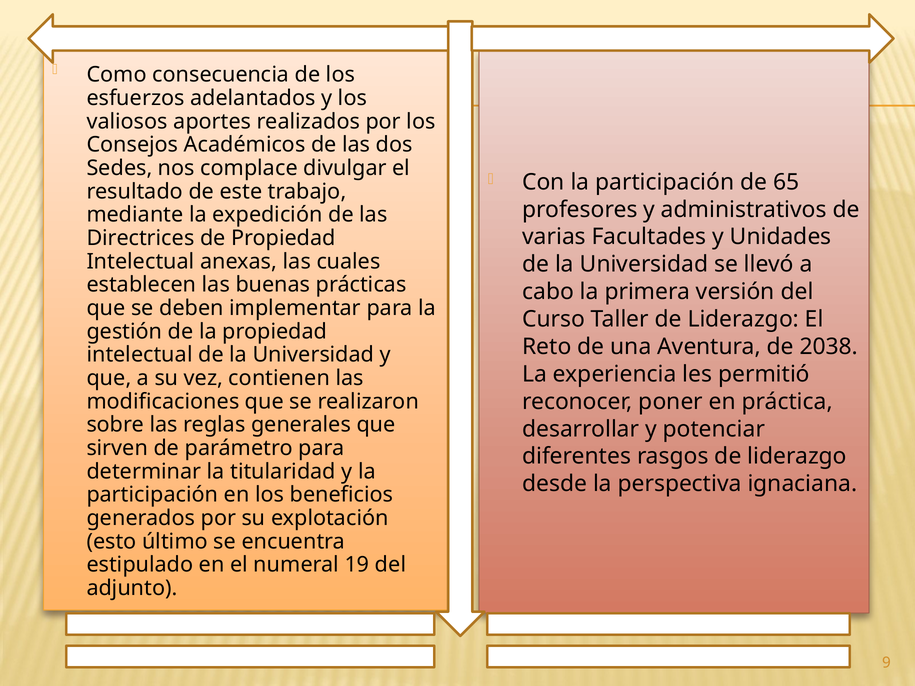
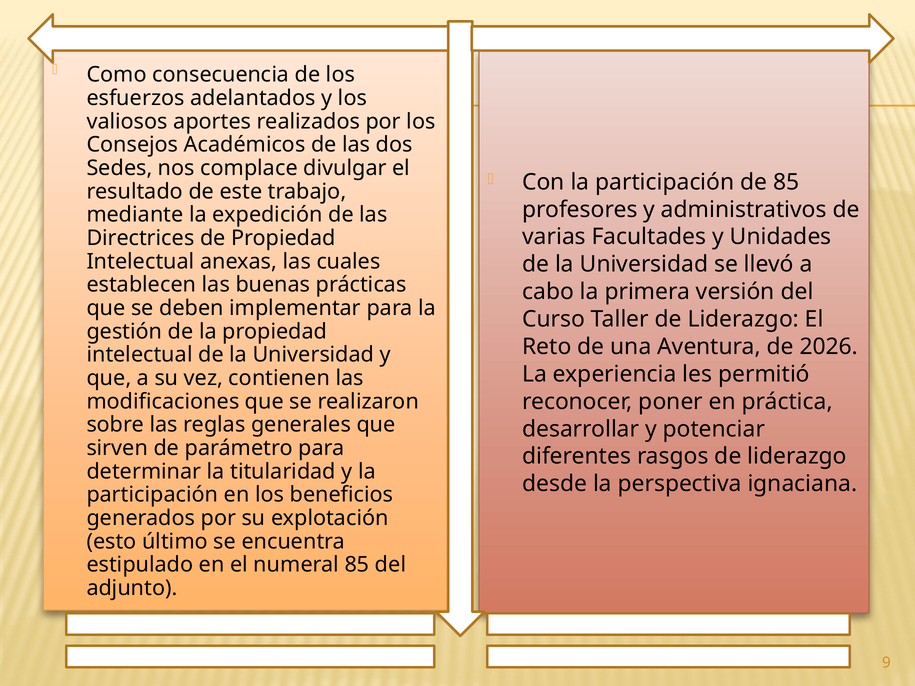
de 65: 65 -> 85 (786, 182)
2038: 2038 -> 2026 (829, 347)
numeral 19: 19 -> 85 (357, 565)
